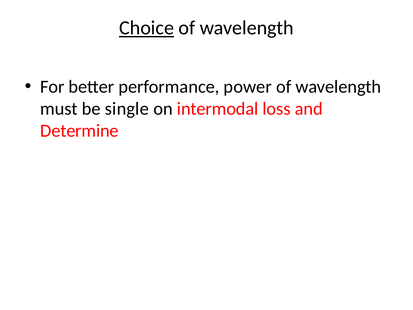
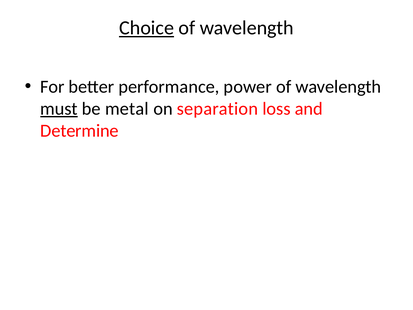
must underline: none -> present (59, 109)
single: single -> metal (127, 109)
intermodal: intermodal -> separation (217, 109)
